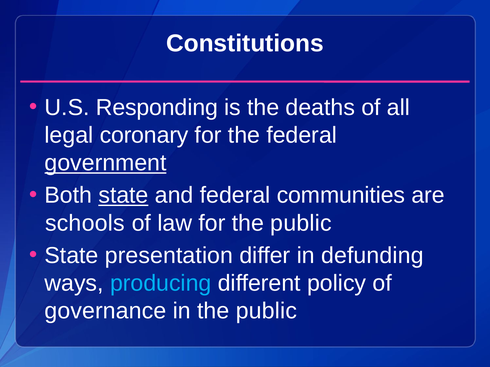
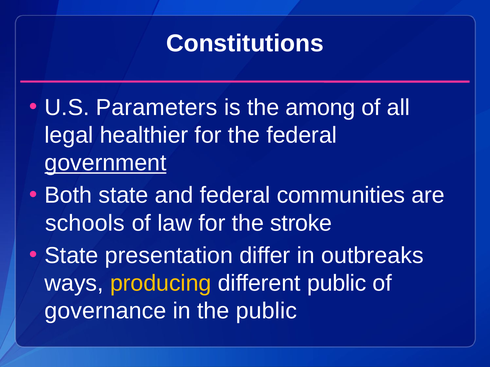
Responding: Responding -> Parameters (157, 108)
deaths: deaths -> among (320, 108)
coronary: coronary -> healthier (144, 135)
state underline: present -> none (123, 196)
for the public: public -> stroke (301, 223)
defunding: defunding -> outbreaks (372, 256)
producing colour: light blue -> yellow (161, 284)
different policy: policy -> public (337, 284)
